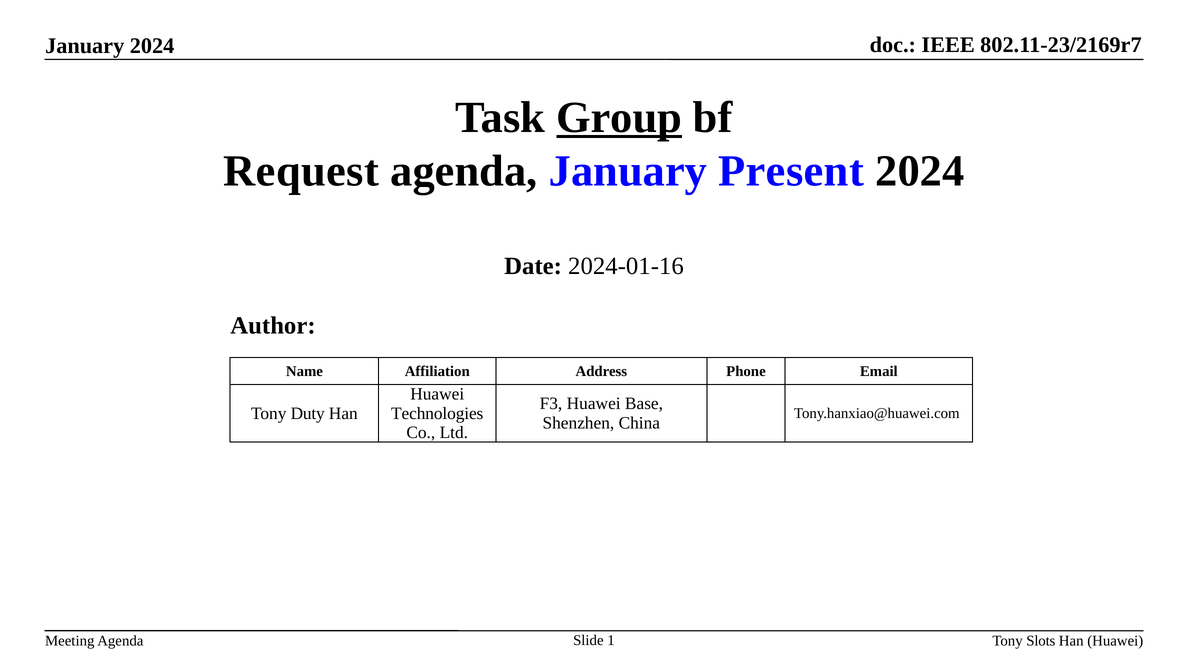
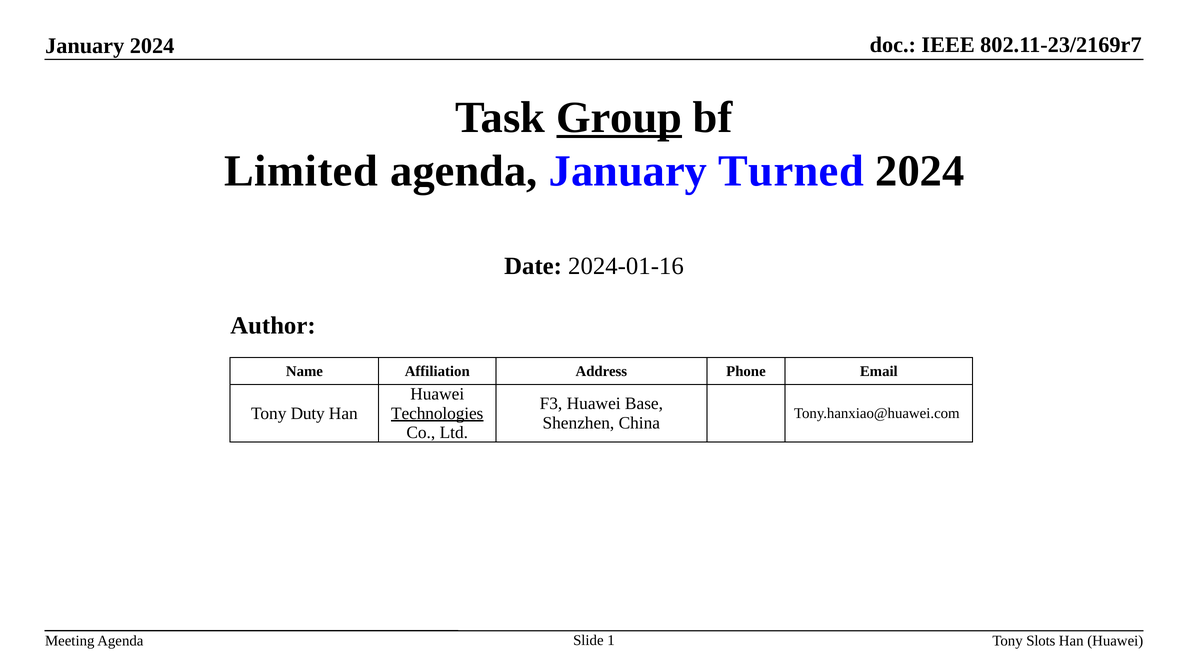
Request: Request -> Limited (301, 171)
Present: Present -> Turned (791, 171)
Technologies underline: none -> present (437, 413)
